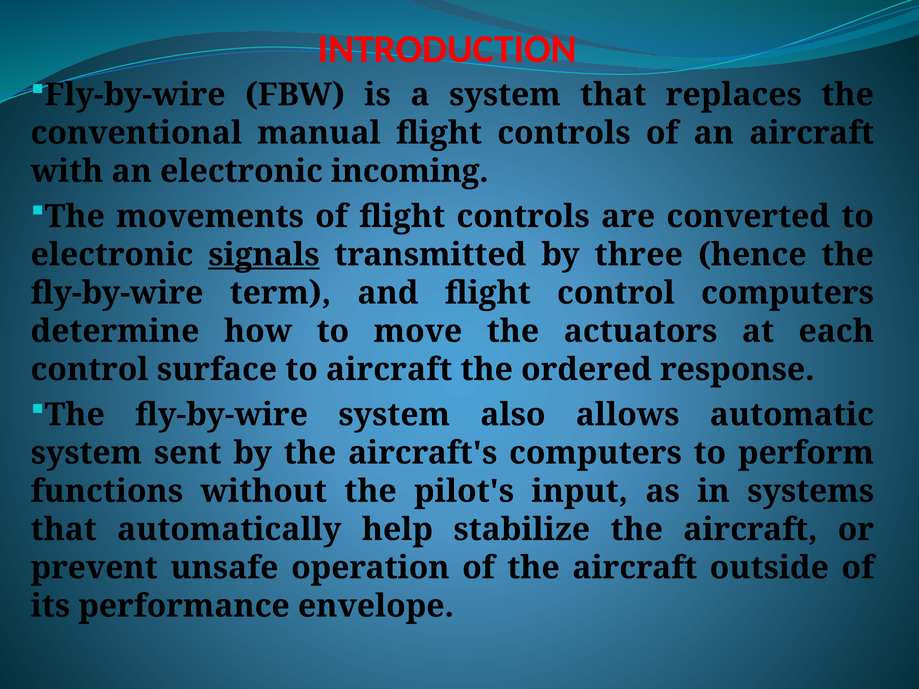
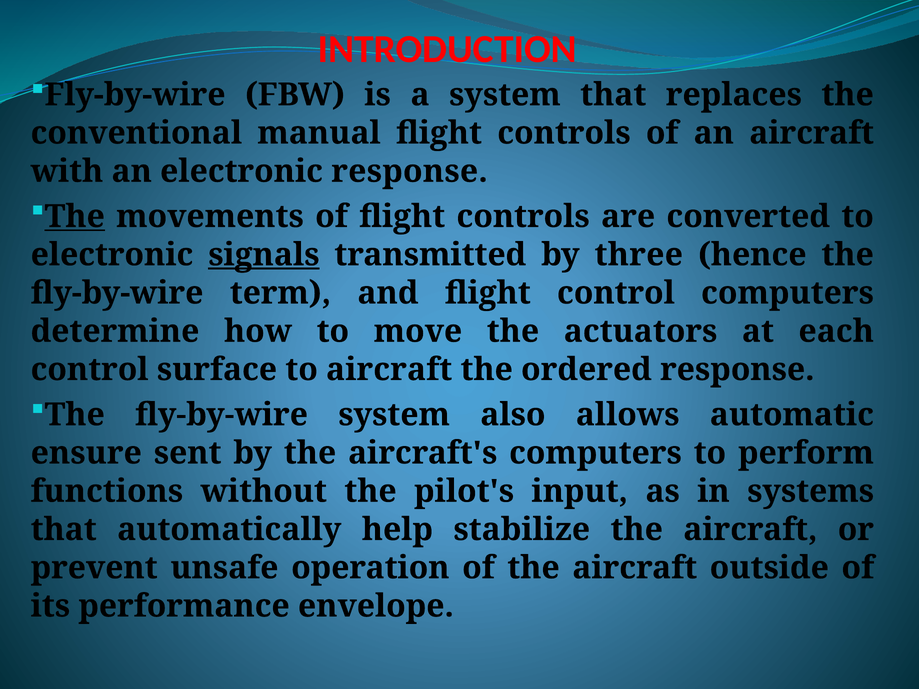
electronic incoming: incoming -> response (409, 171)
The underline: none -> present (75, 217)
system: system -> ensure (86, 453)
